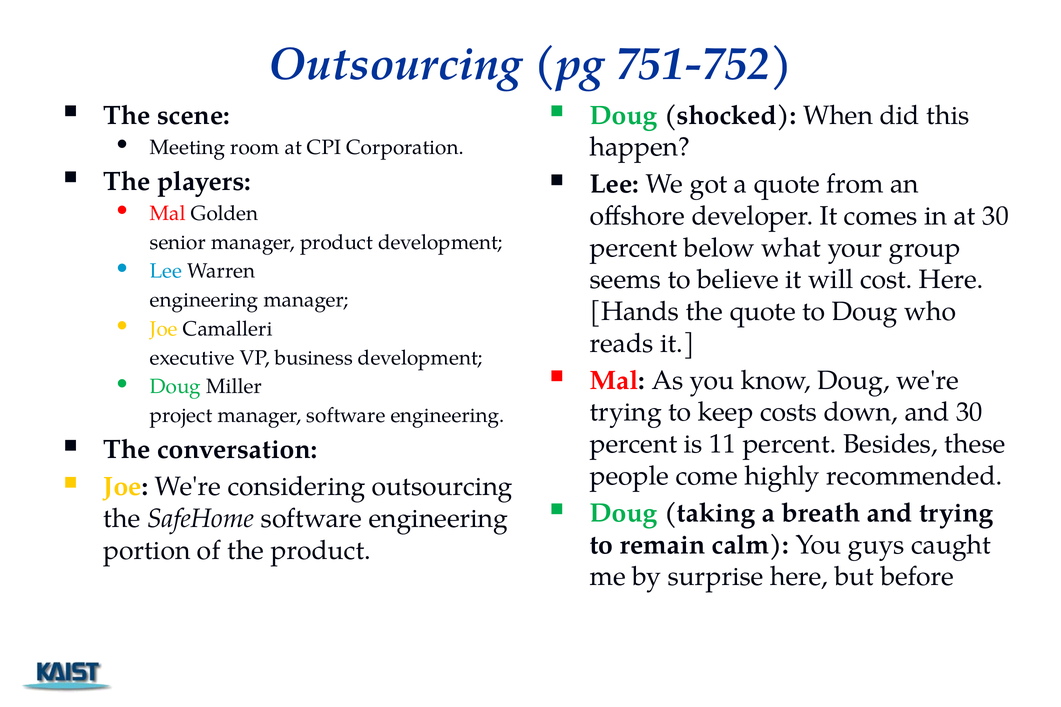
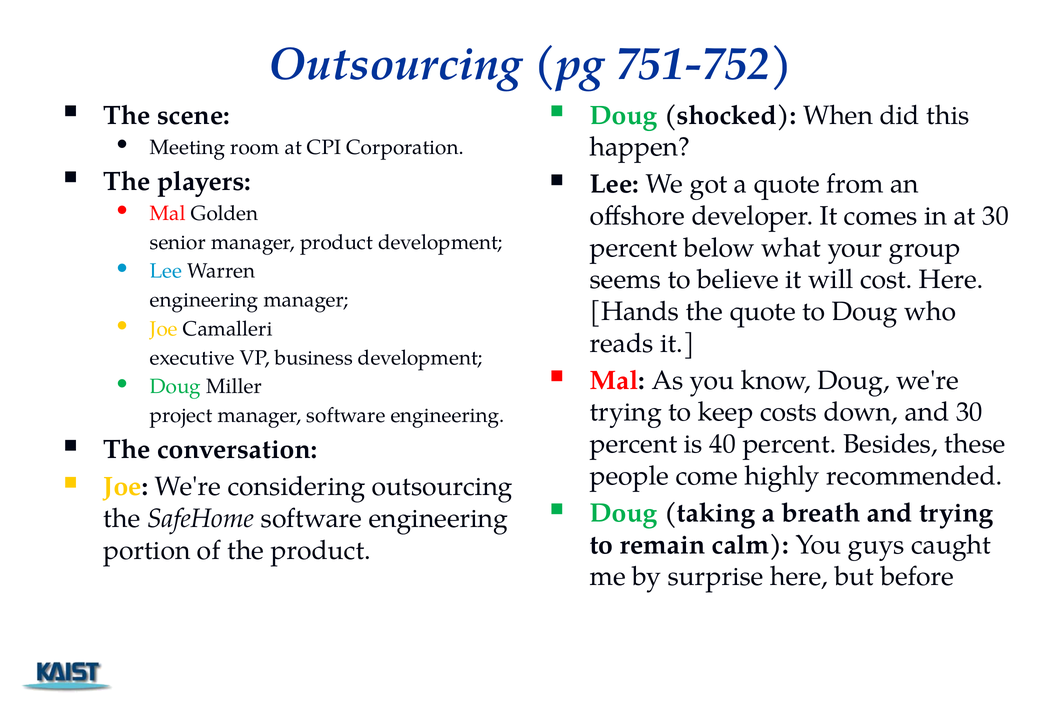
11: 11 -> 40 (723, 444)
